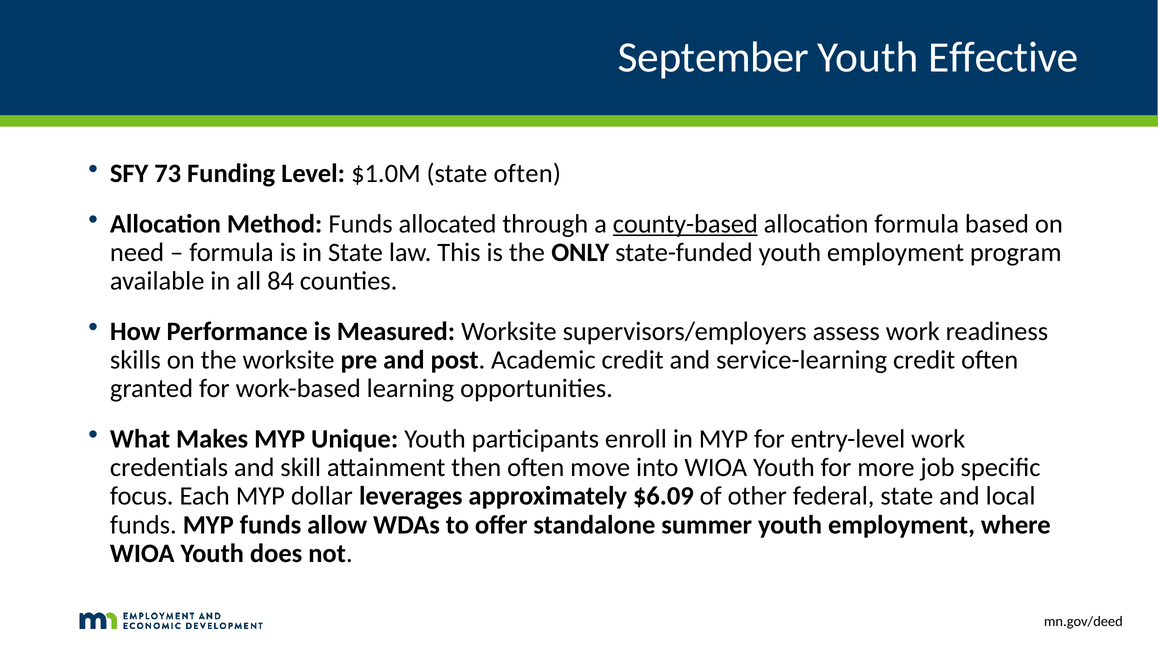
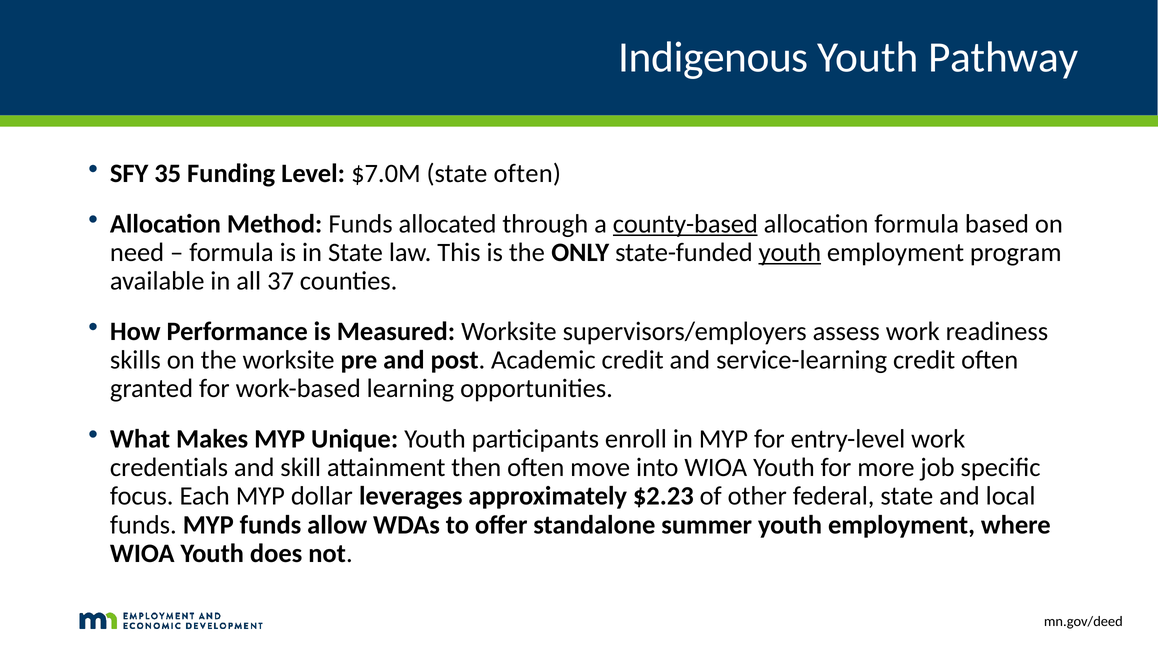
September: September -> Indigenous (713, 57)
Effective: Effective -> Pathway (1003, 57)
73: 73 -> 35 (168, 174)
$1.0M: $1.0M -> $7.0M (386, 174)
youth underline: none -> present (790, 253)
84: 84 -> 37 (281, 281)
$6.09: $6.09 -> $2.23 (663, 497)
